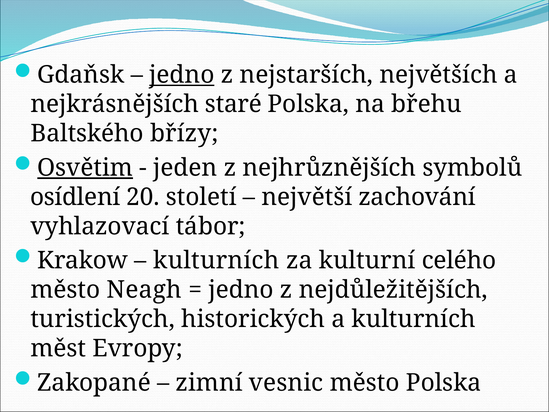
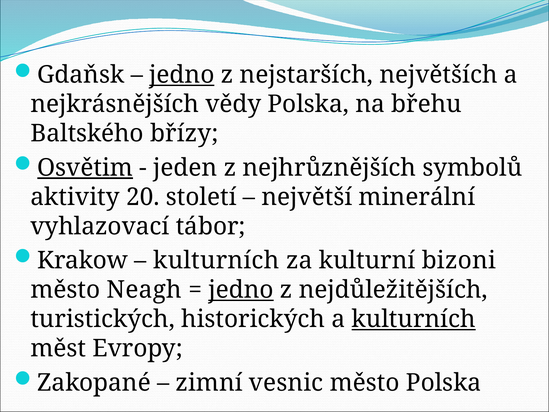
staré: staré -> vědy (233, 104)
osídlení: osídlení -> aktivity (75, 197)
zachování: zachování -> minerální (417, 197)
celého: celého -> bizoni (459, 260)
jedno underline: none -> present (241, 290)
kulturních underline: none -> present (414, 319)
